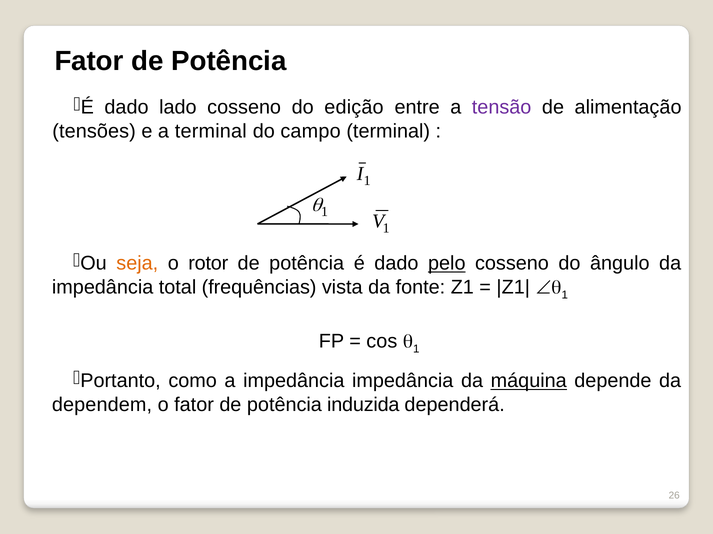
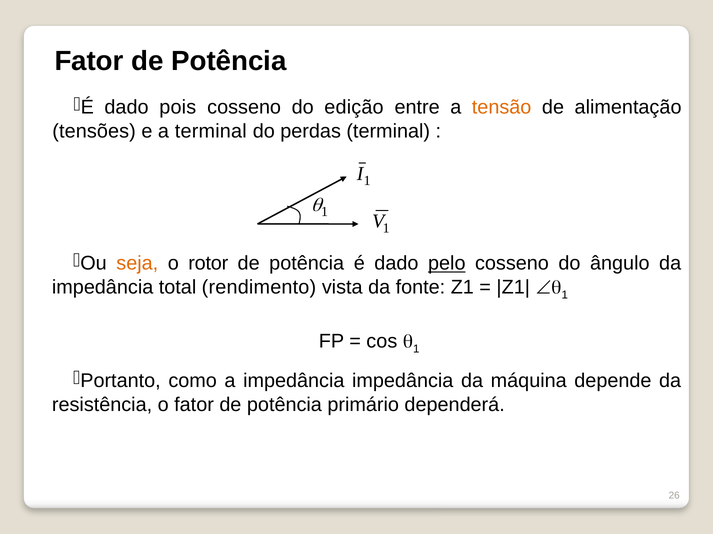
lado: lado -> pois (178, 107)
tensão colour: purple -> orange (502, 107)
campo: campo -> perdas (311, 131)
frequências: frequências -> rendimento (259, 288)
máquina underline: present -> none (529, 381)
dependem: dependem -> resistência (102, 405)
induzida: induzida -> primário (363, 405)
